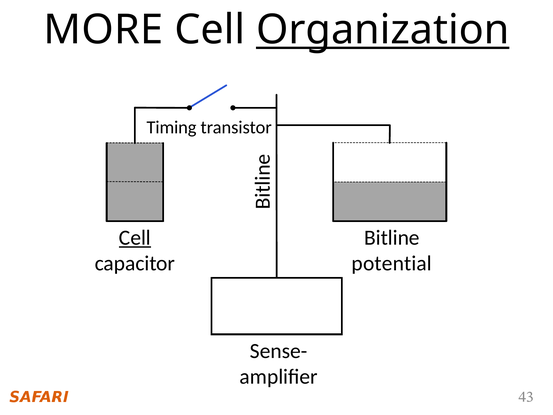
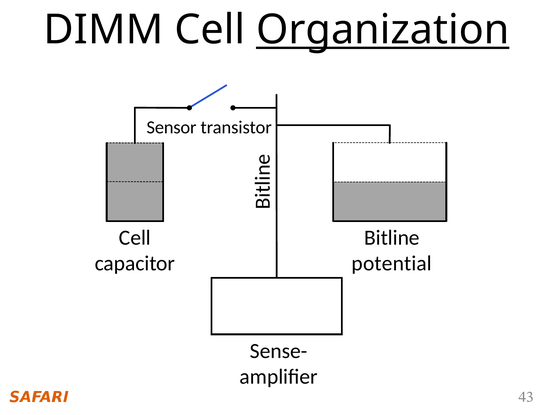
MORE: MORE -> DIMM (103, 30)
Timing: Timing -> Sensor (172, 127)
Cell underline: present -> none (135, 238)
